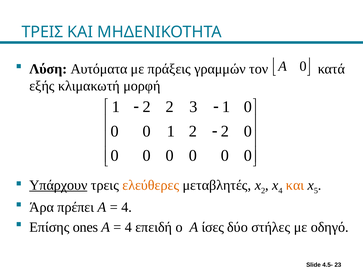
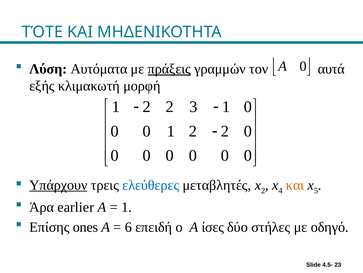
ΤΡΕΙΣ: ΤΡΕΙΣ -> ΤΌΤΕ (42, 32)
πράξεις underline: none -> present (169, 69)
κατά: κατά -> αυτά (331, 69)
ελεύθερες colour: orange -> blue (151, 185)
πρέπει: πρέπει -> earlier (76, 207)
4: 4 -> 1 (127, 207)
4: 4 -> 6 (128, 226)
